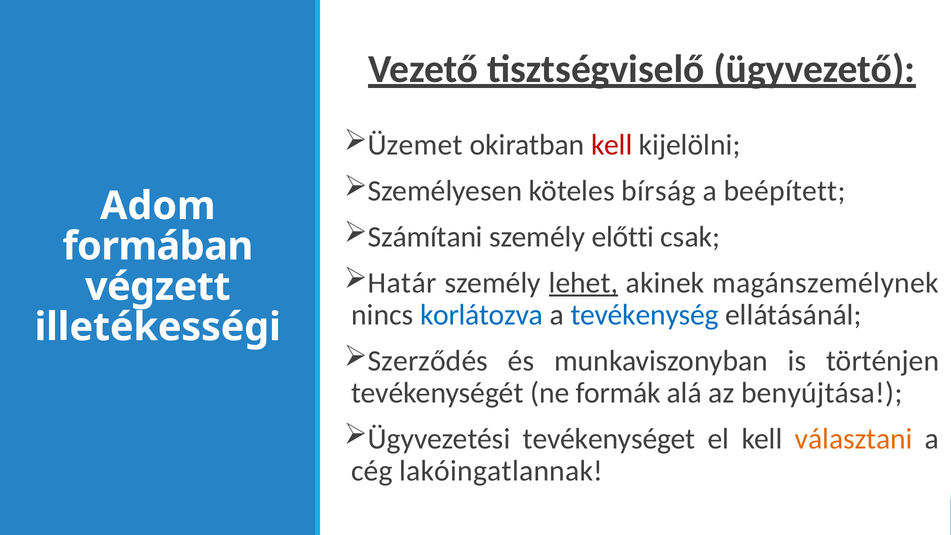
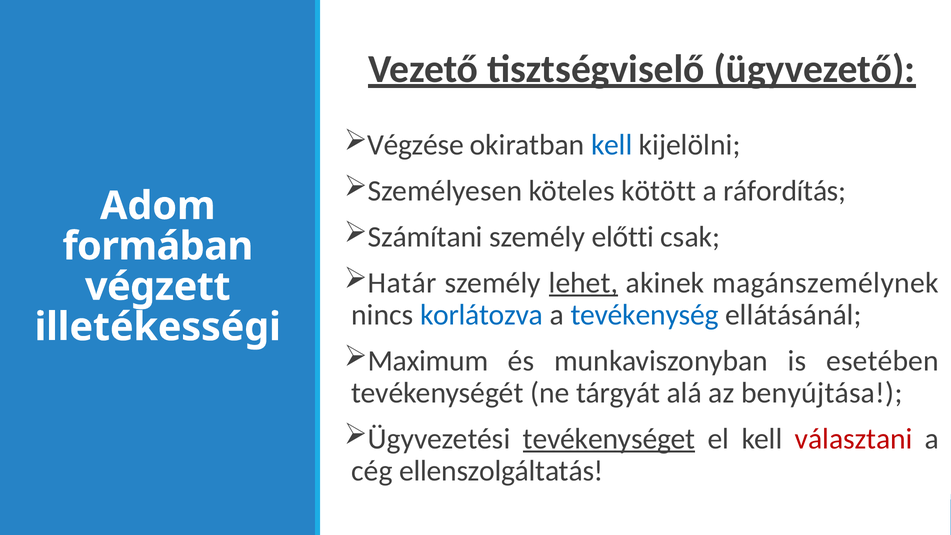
Üzemet: Üzemet -> Végzése (415, 145)
kell colour: red -> blue (612, 145)
bírság: bírság -> kötött (659, 191)
beépített: beépített -> ráfordítás (785, 191)
Szerződés: Szerződés -> Maximum (428, 361)
történjen: történjen -> esetében (883, 361)
formák: formák -> tárgyát (618, 393)
tevékenységet underline: none -> present (609, 439)
választani colour: orange -> red (854, 439)
lakóingatlannak: lakóingatlannak -> ellenszolgáltatás (501, 471)
